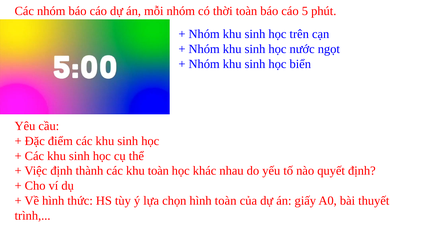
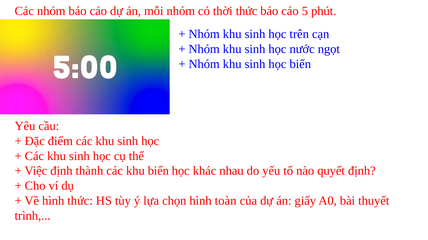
thời toàn: toàn -> thức (247, 11)
khu toàn: toàn -> biển (158, 171)
